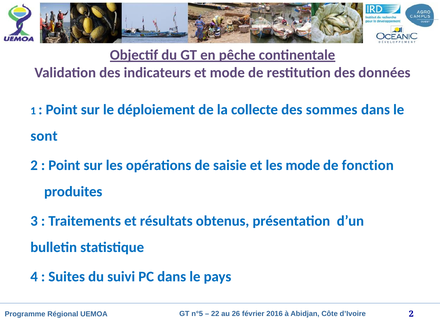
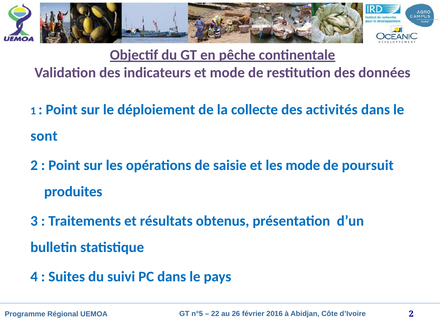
sommes: sommes -> activités (332, 110)
fonction: fonction -> poursuit (368, 165)
